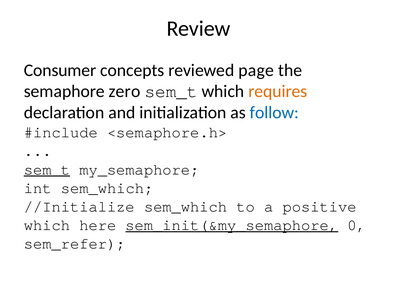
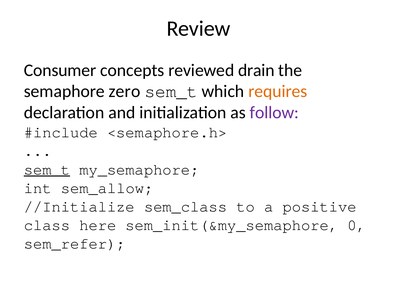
page: page -> drain (256, 70)
follow colour: blue -> purple (274, 113)
int sem_which: sem_which -> sem_allow (107, 188)
//Initialize sem_which: sem_which -> sem_class (186, 206)
which: which -> class (47, 225)
sem_init(&my_semaphore underline: present -> none (232, 225)
